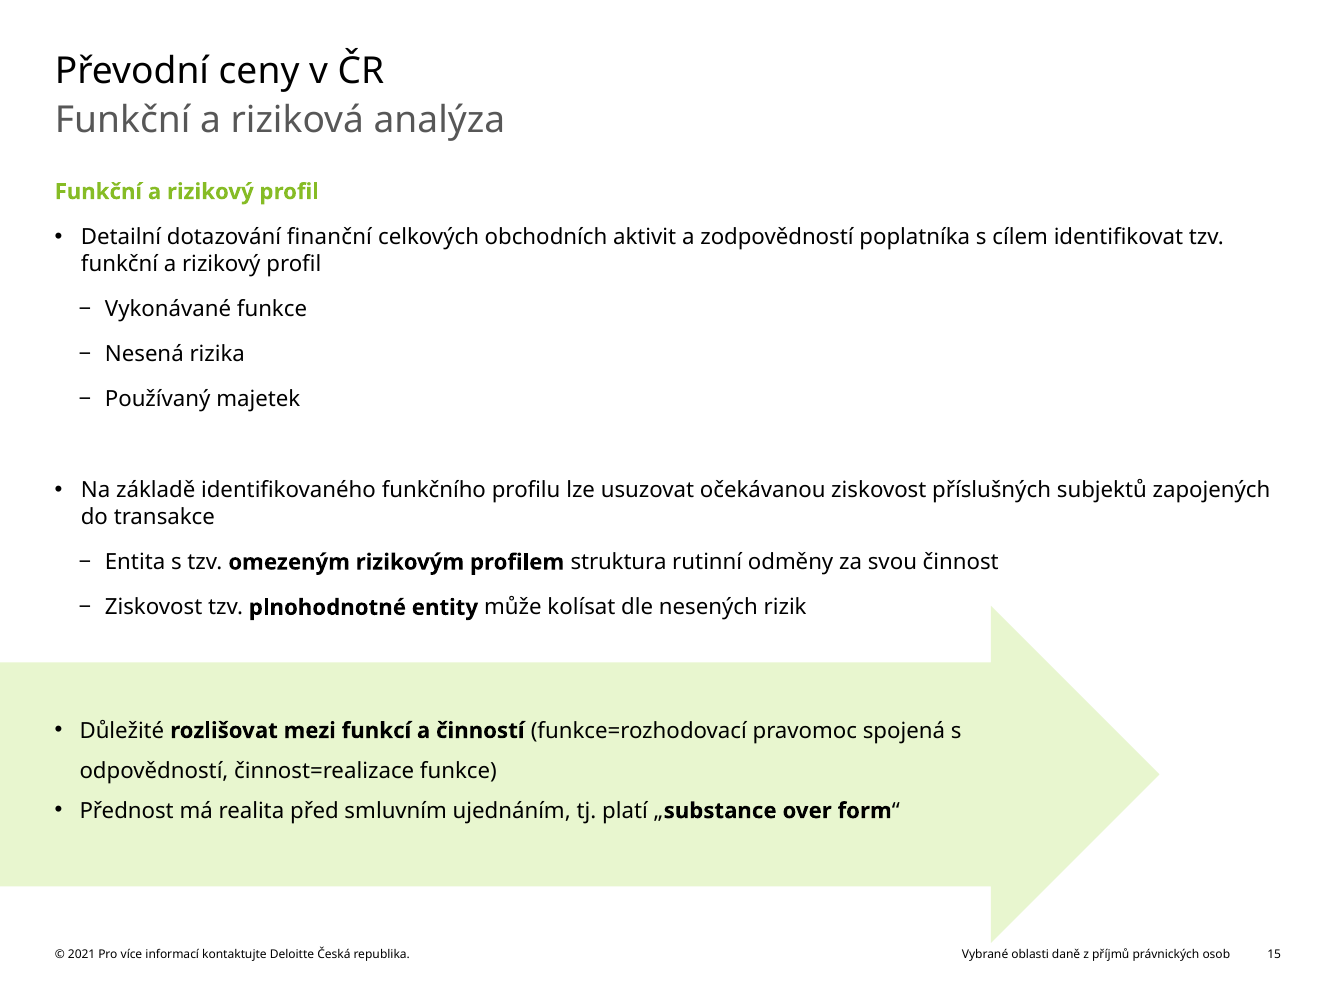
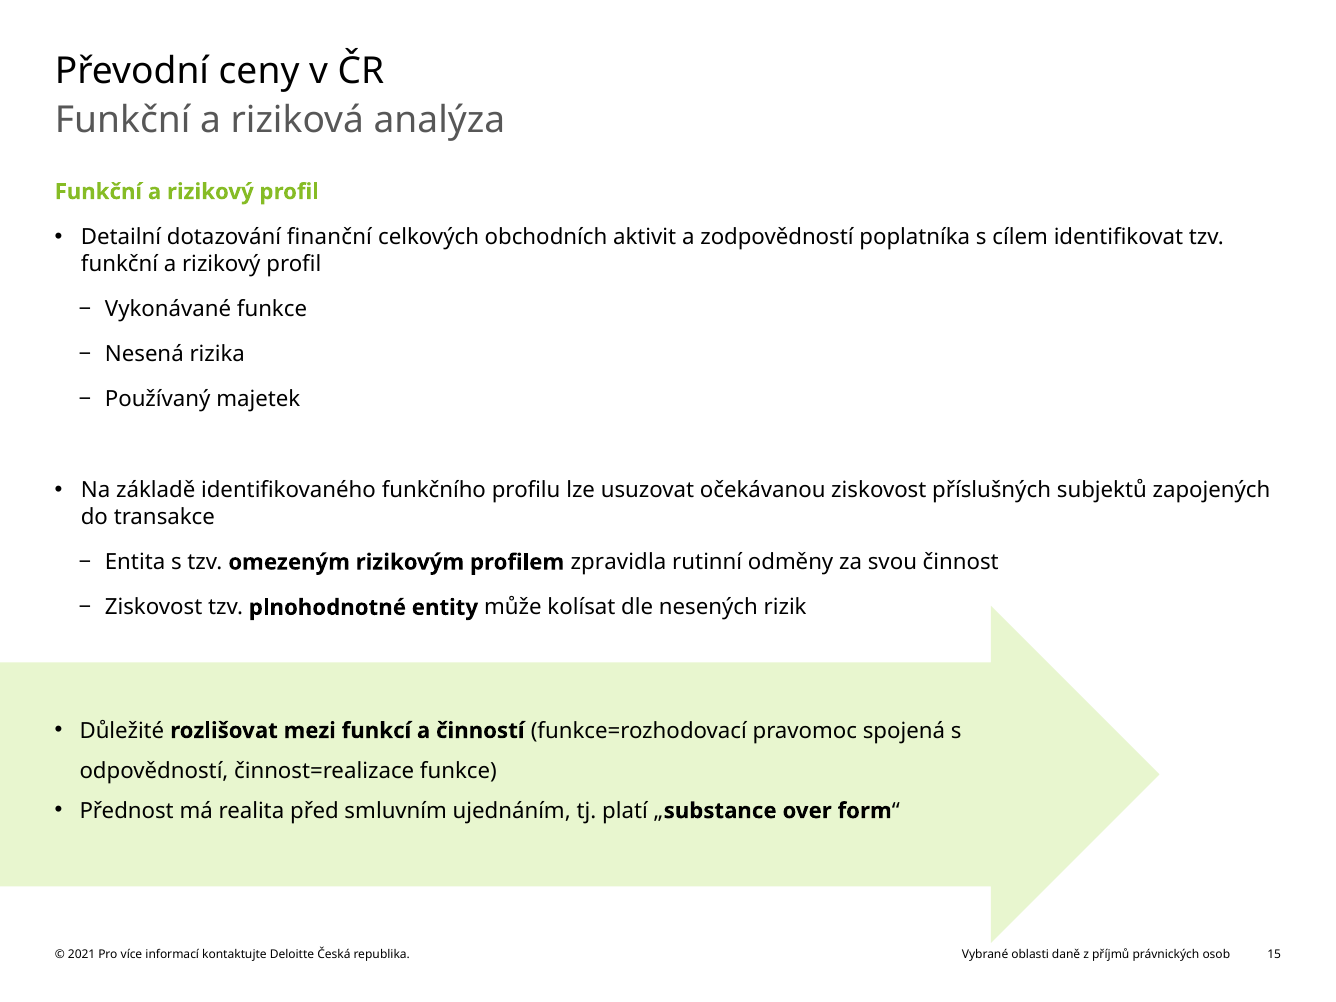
struktura: struktura -> zpravidla (618, 562)
